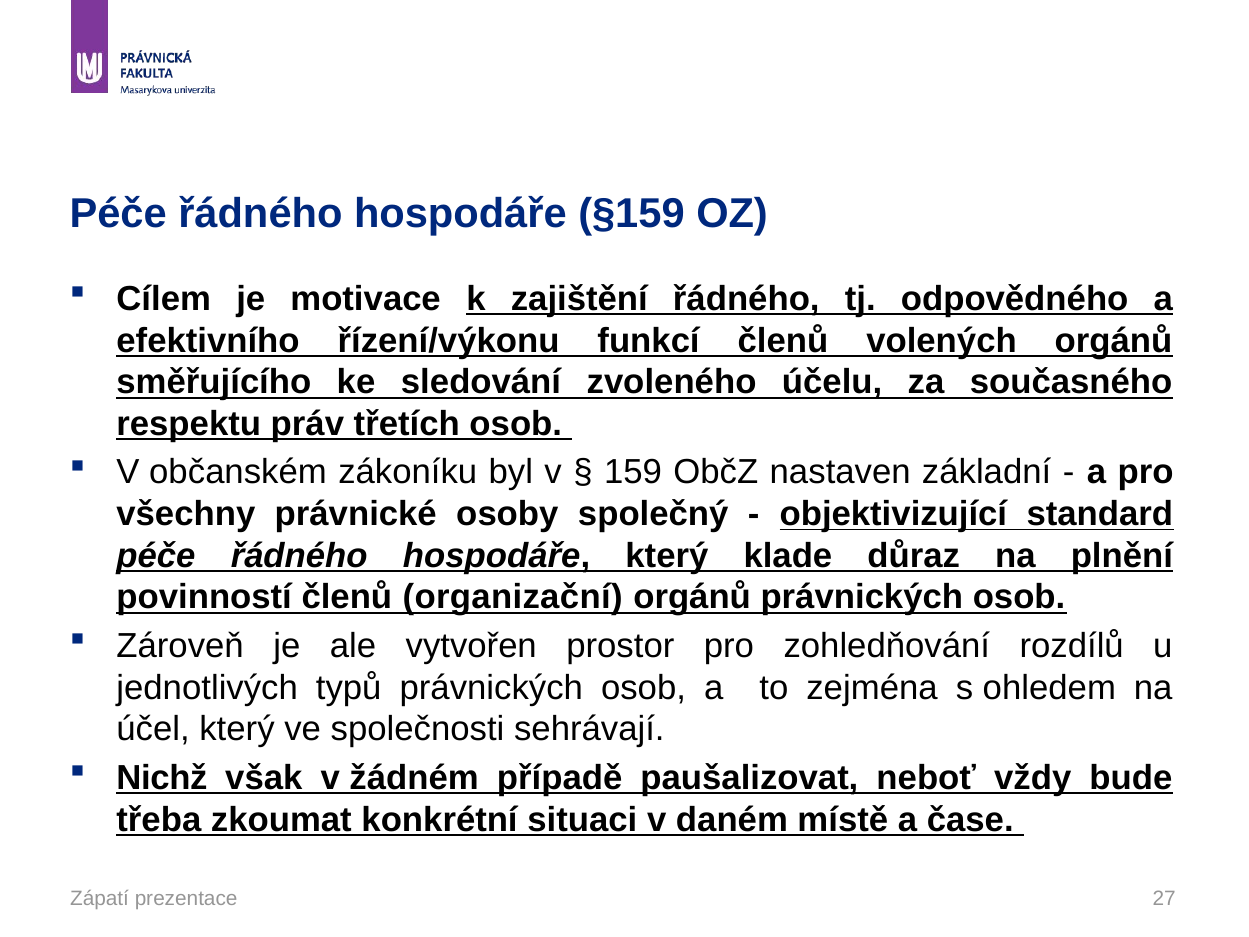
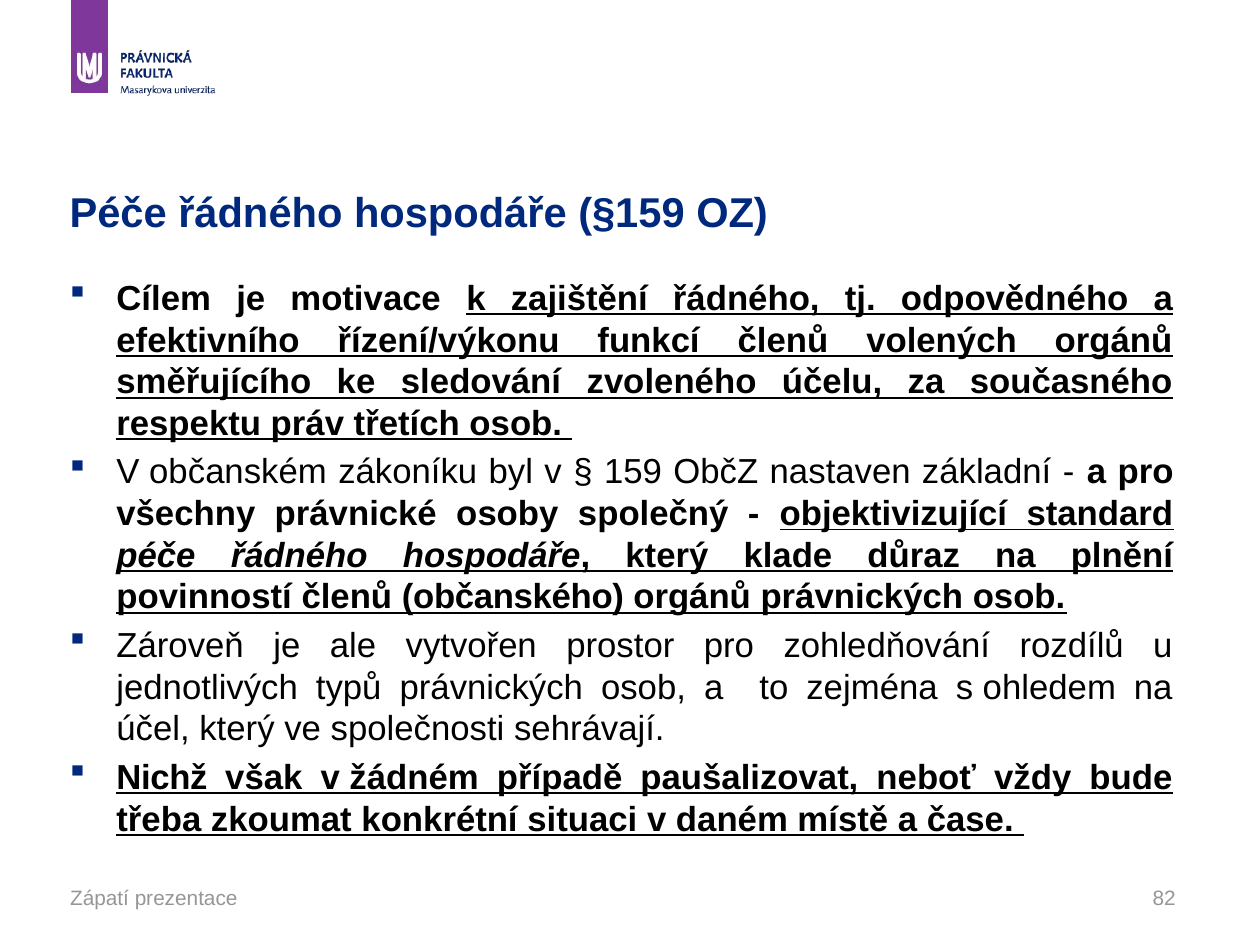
organizační: organizační -> občanského (513, 597)
27: 27 -> 82 (1164, 899)
